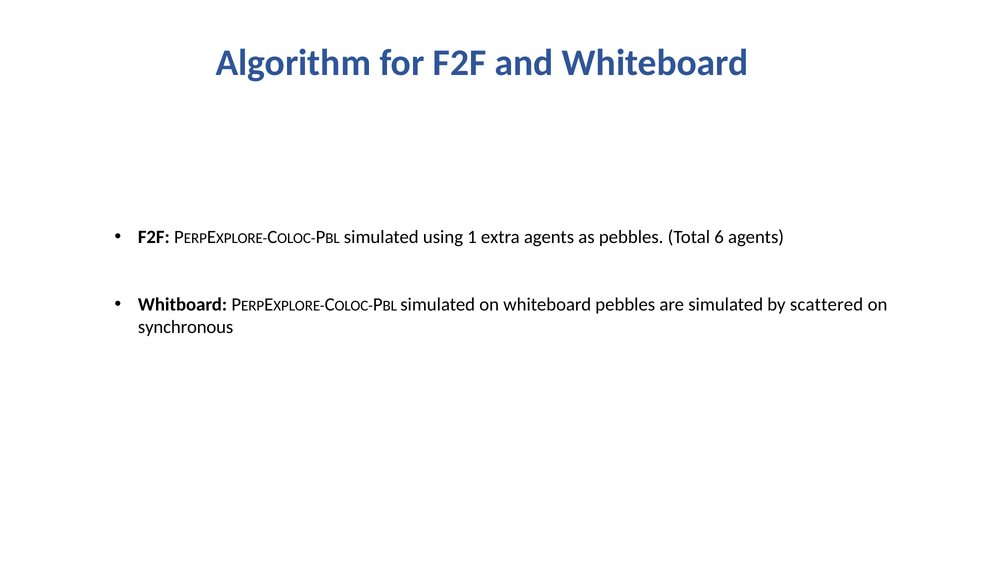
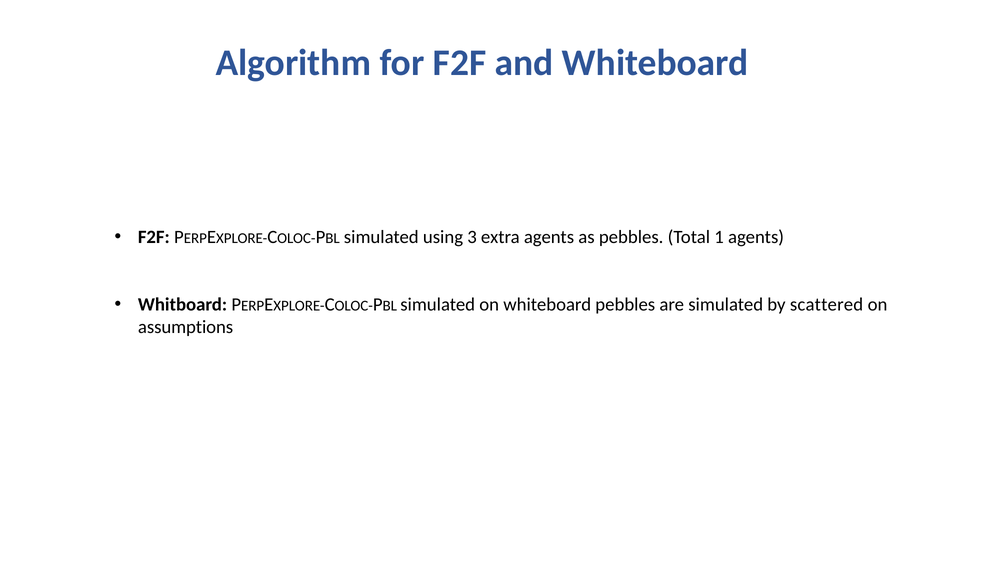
1: 1 -> 3 (472, 237)
6: 6 -> 1 (719, 237)
synchronous: synchronous -> assumptions (186, 327)
